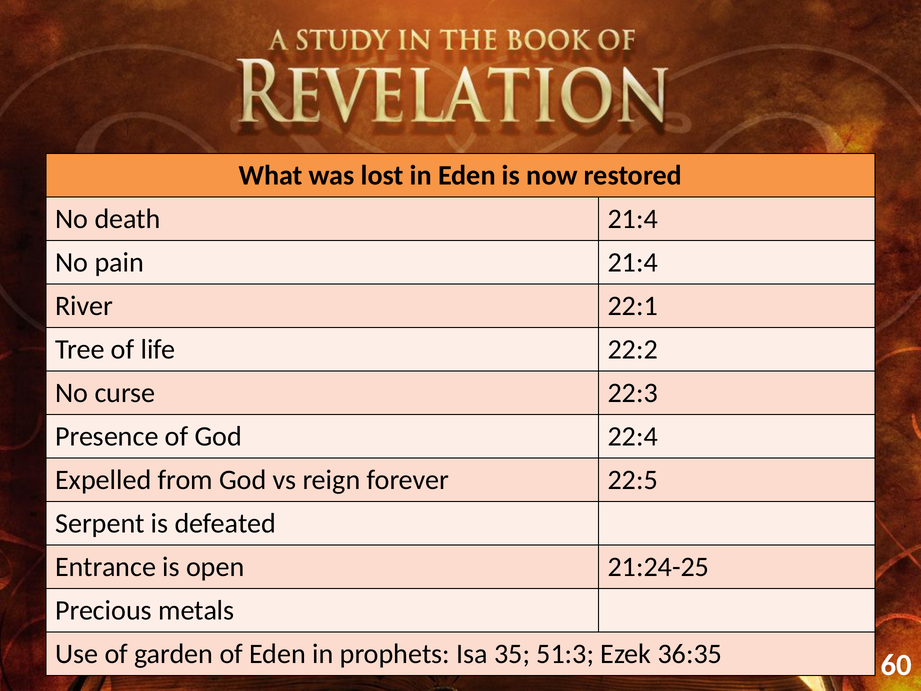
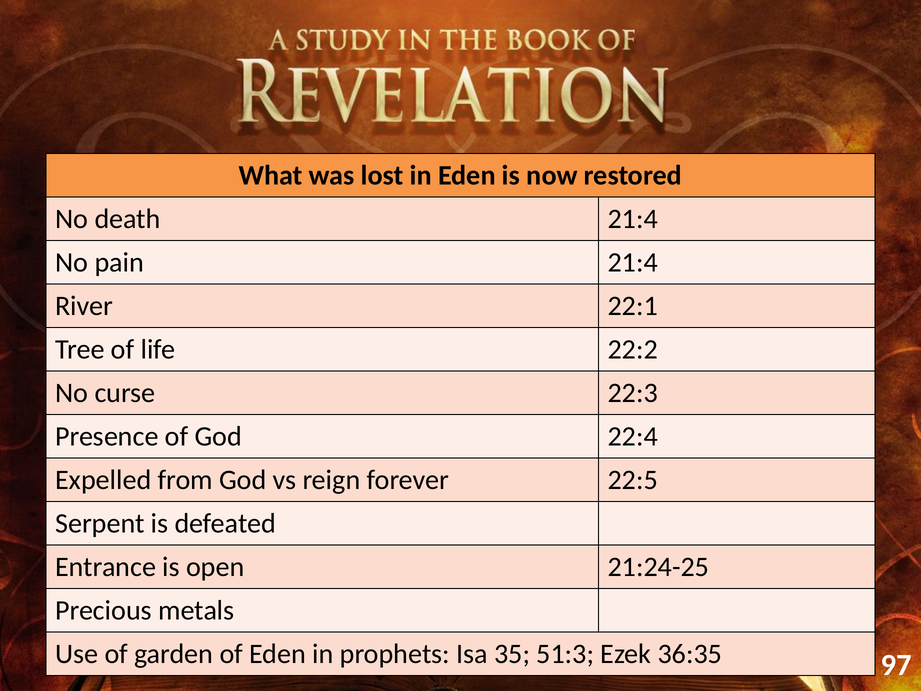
60: 60 -> 97 (896, 665)
